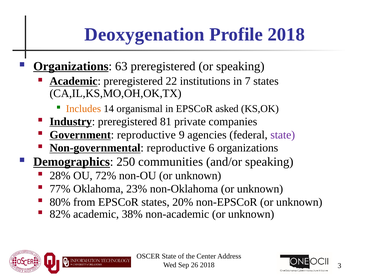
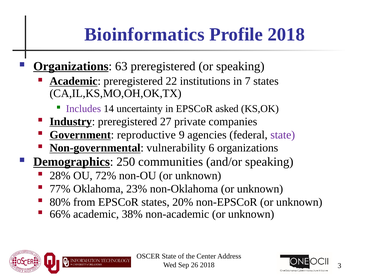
Deoxygenation: Deoxygenation -> Bioinformatics (144, 35)
Includes colour: orange -> purple (83, 109)
organismal: organismal -> uncertainty (140, 109)
81: 81 -> 27 (166, 121)
Non-governmental reproductive: reproductive -> vulnerability (176, 148)
82%: 82% -> 66% (60, 214)
